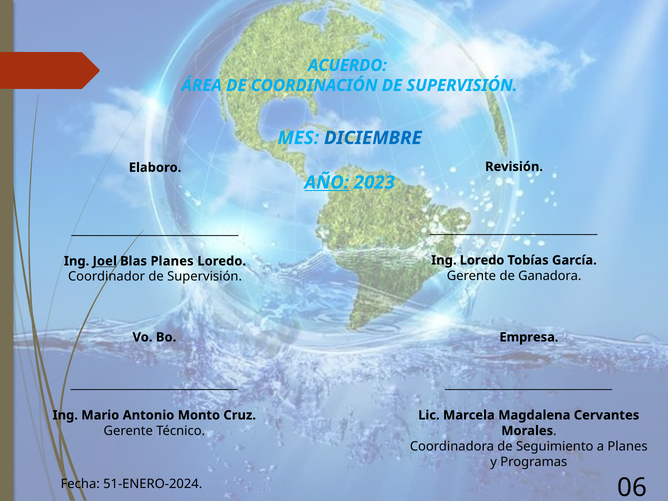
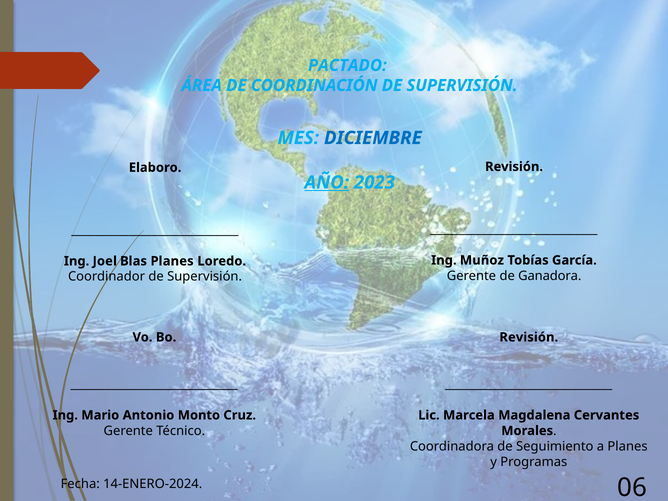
ACUERDO: ACUERDO -> PACTADO (347, 65)
Ing Loredo: Loredo -> Muñoz (482, 260)
Joel underline: present -> none (105, 261)
Empresa: Empresa -> Revisión (529, 337)
51-ENERO-2024: 51-ENERO-2024 -> 14-ENERO-2024 (153, 484)
